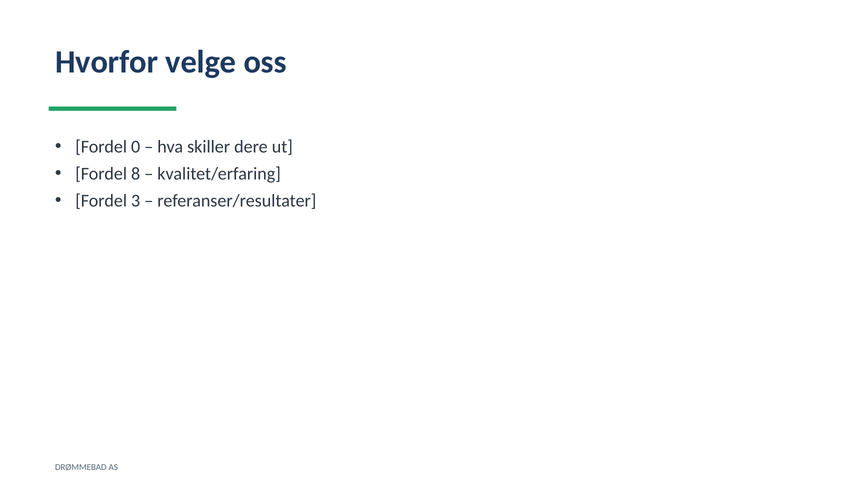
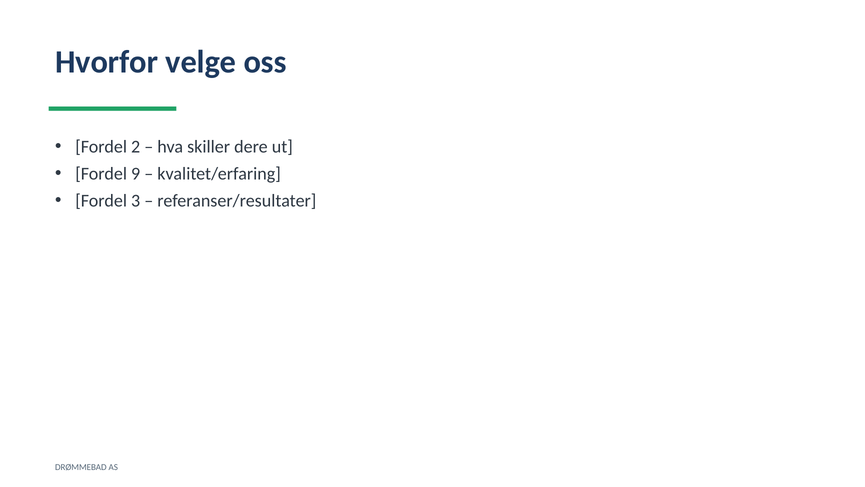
0: 0 -> 2 (136, 147)
8: 8 -> 9 (136, 174)
